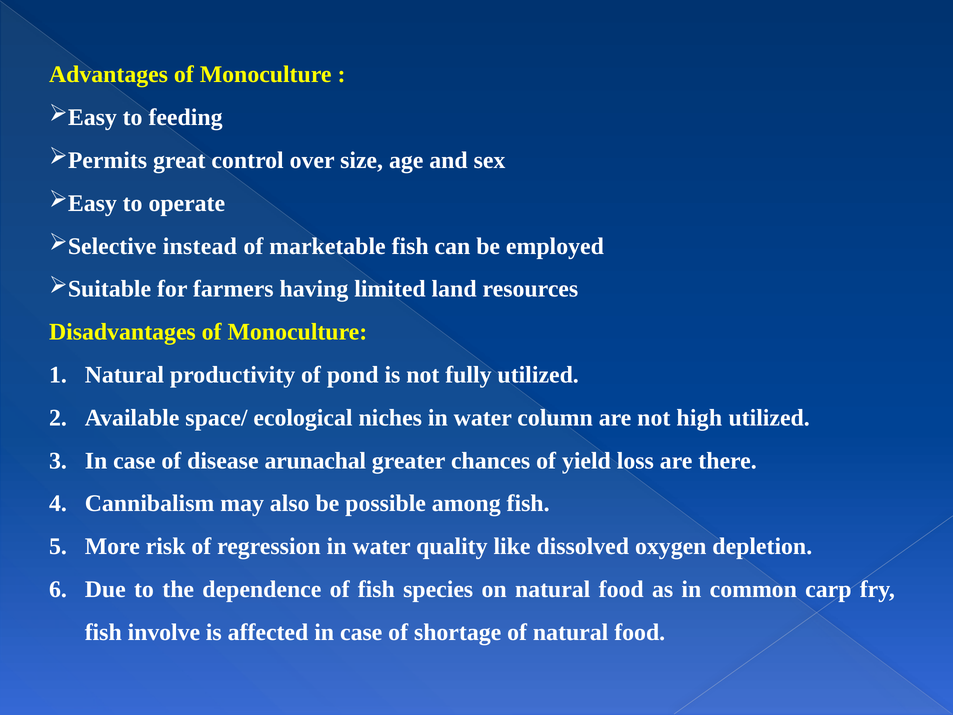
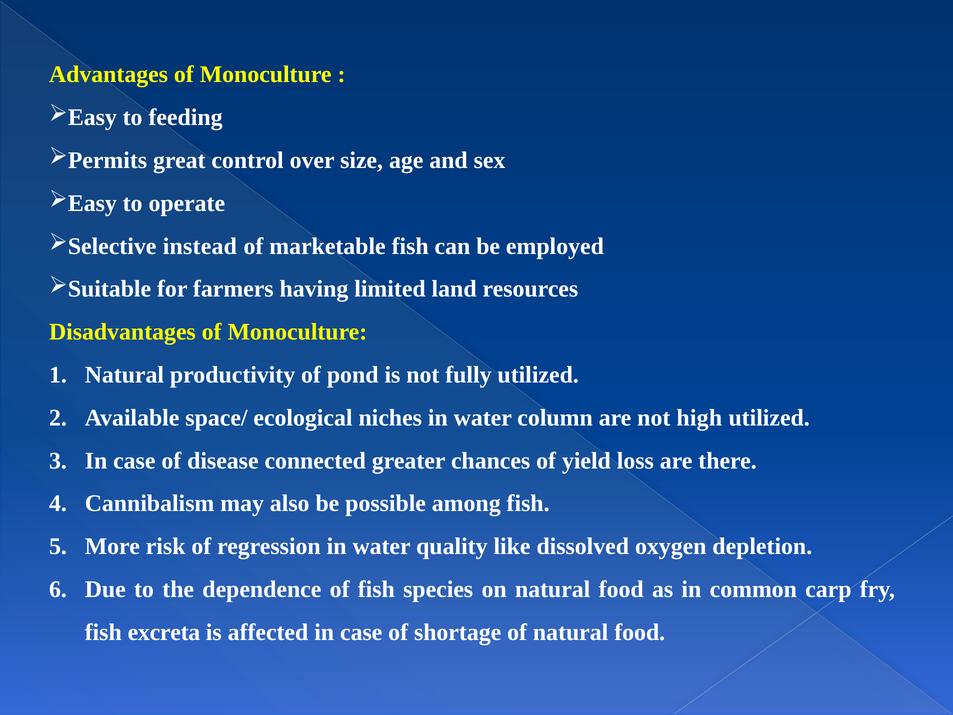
arunachal: arunachal -> connected (315, 461)
involve: involve -> excreta (164, 632)
